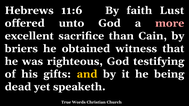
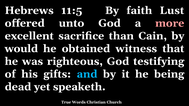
11:6: 11:6 -> 11:5 (72, 10)
briers: briers -> would (21, 49)
and colour: yellow -> light blue (87, 74)
